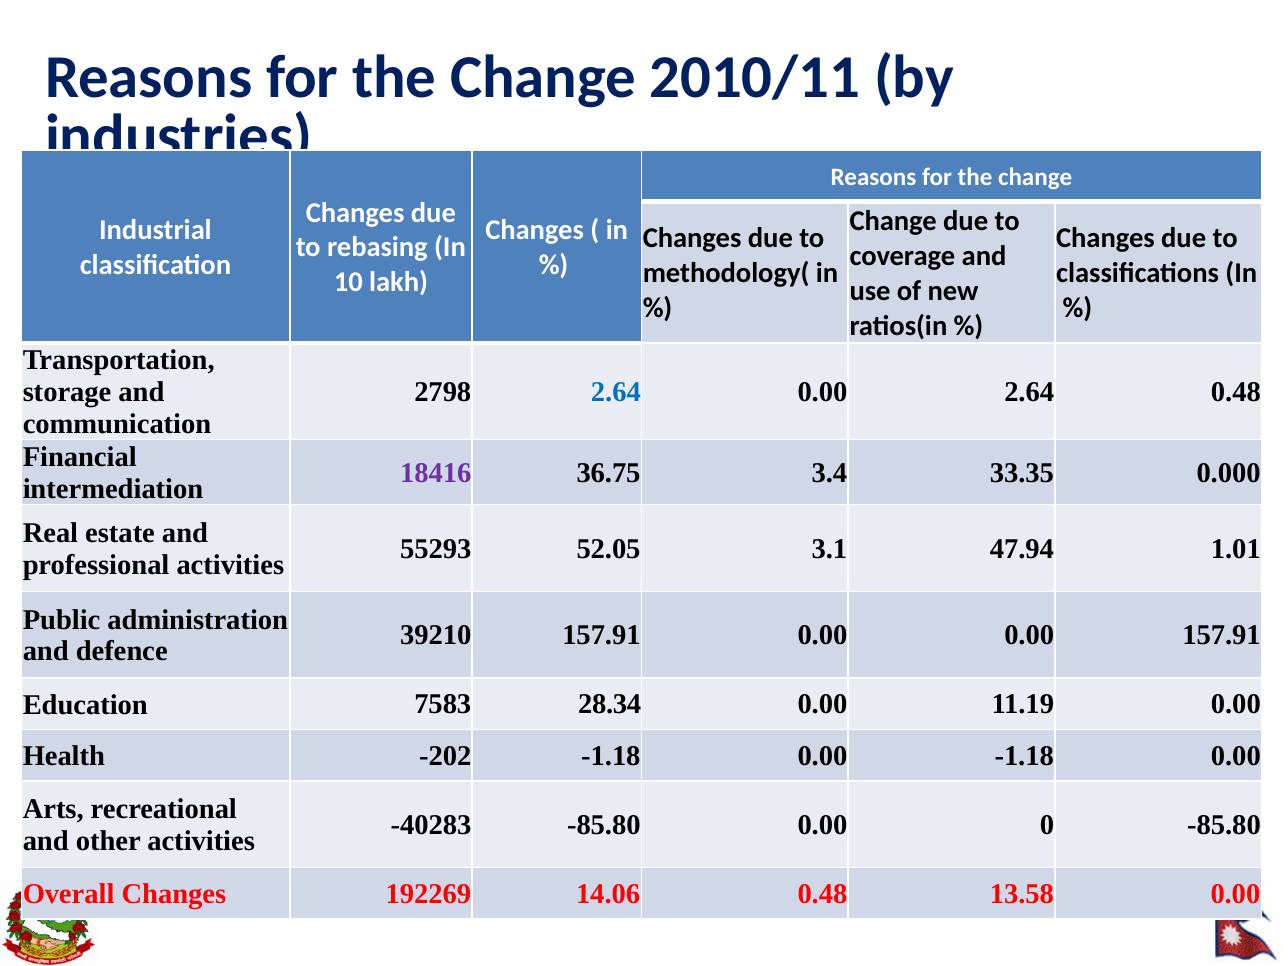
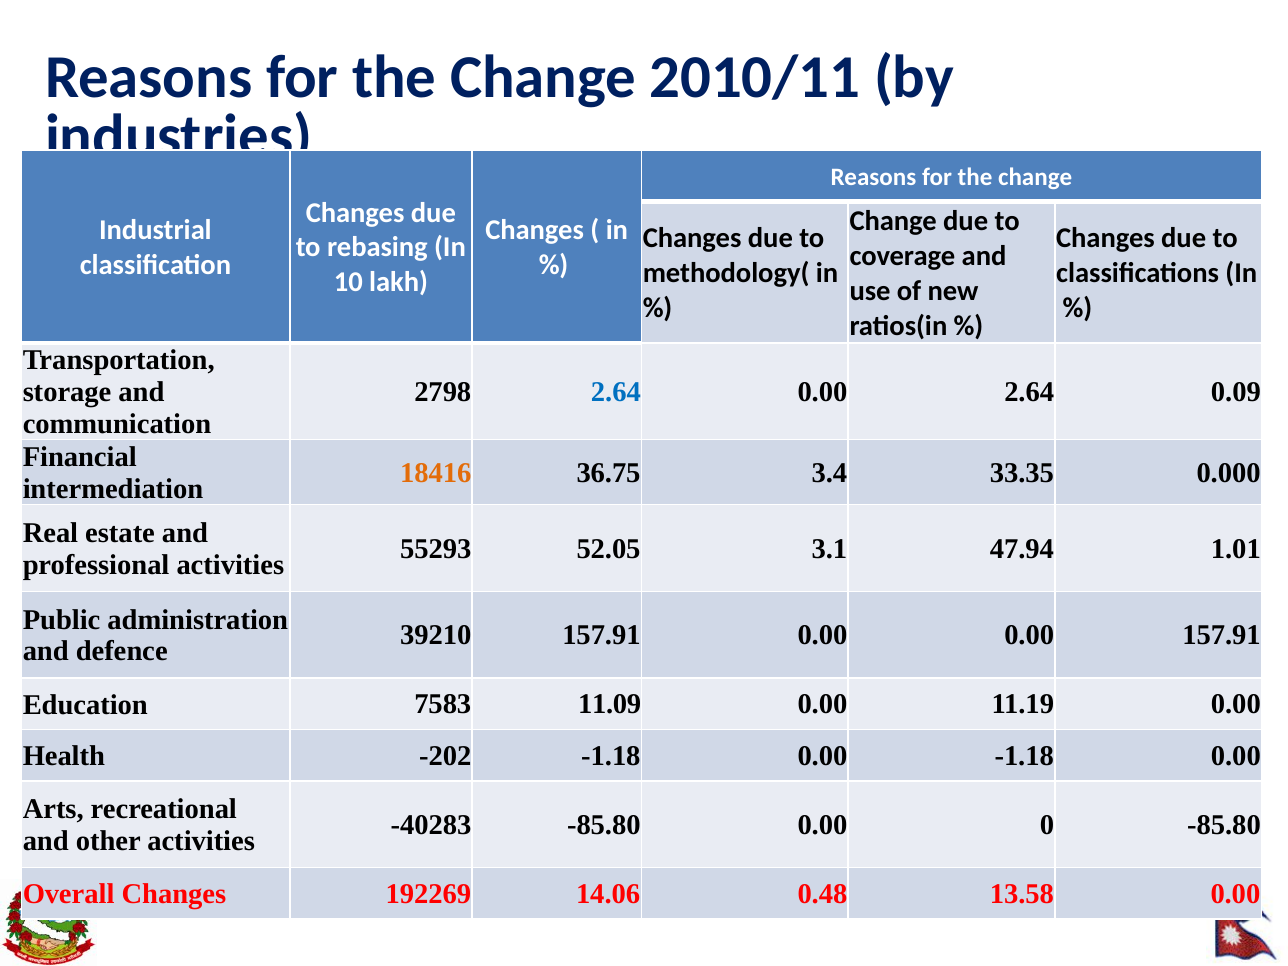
2.64 0.48: 0.48 -> 0.09 (1236, 392)
18416 colour: purple -> orange (436, 473)
28.34: 28.34 -> 11.09 (610, 704)
